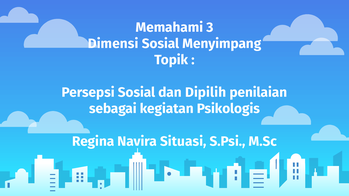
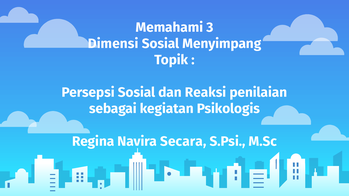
Dipilih: Dipilih -> Reaksi (206, 93)
Situasi: Situasi -> Secara (183, 142)
